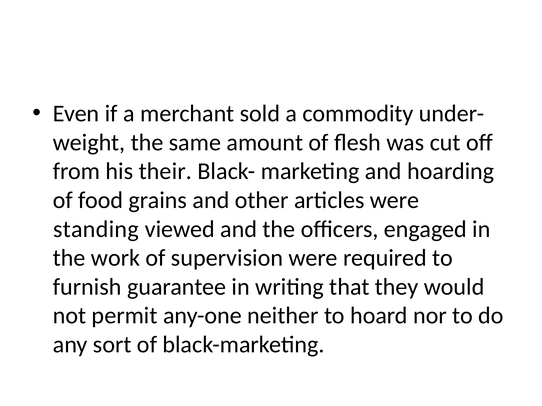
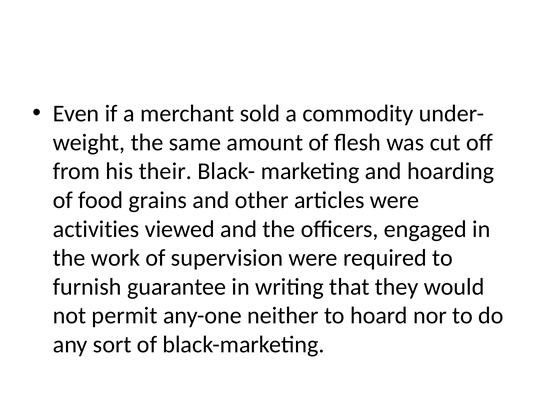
standing: standing -> activities (96, 229)
